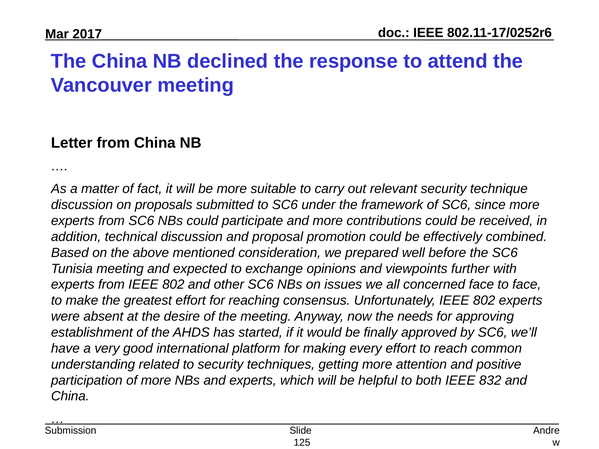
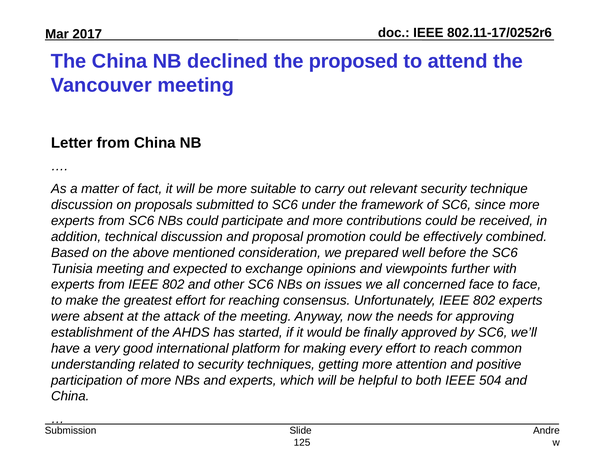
response: response -> proposed (354, 61)
desire: desire -> attack (182, 317)
832: 832 -> 504 (490, 381)
